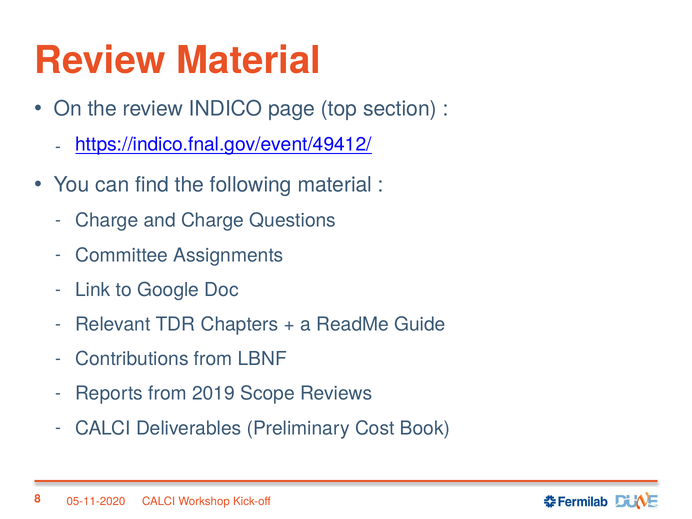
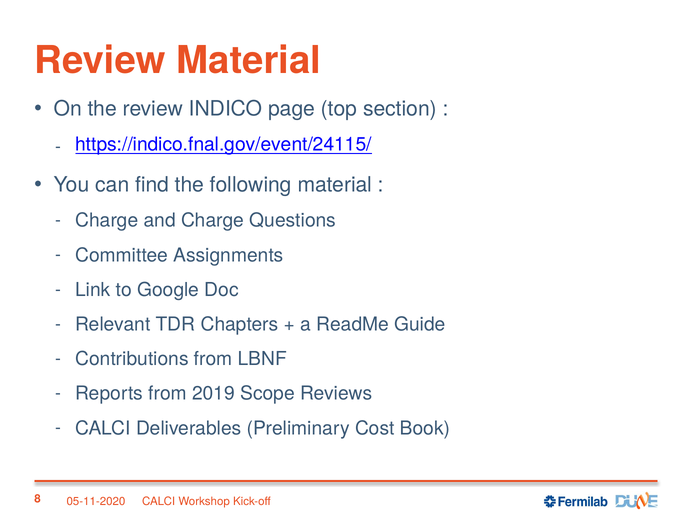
https://indico.fnal.gov/event/49412/: https://indico.fnal.gov/event/49412/ -> https://indico.fnal.gov/event/24115/ (223, 145)
